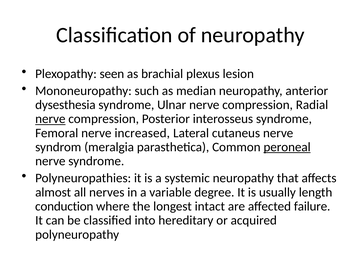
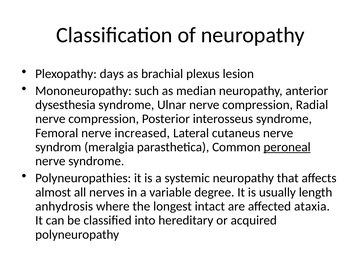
seen: seen -> days (112, 74)
nerve underline: present -> none (50, 119)
conduction: conduction -> anhydrosis (64, 206)
failure: failure -> ataxia (312, 206)
